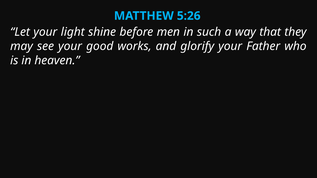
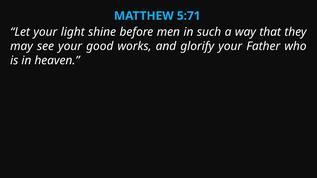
5:26: 5:26 -> 5:71 (189, 16)
